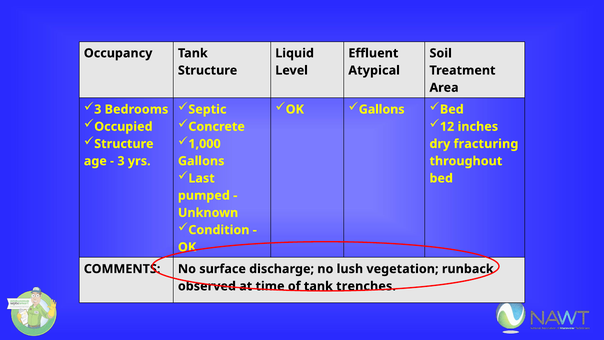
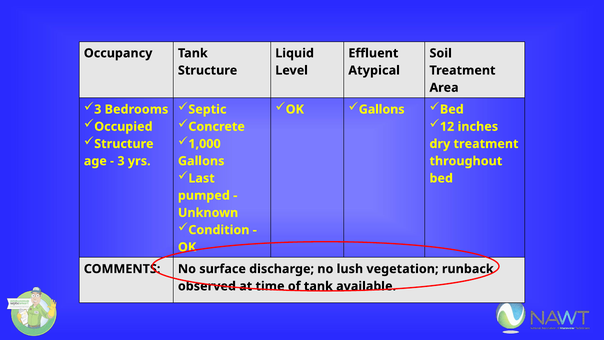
dry fracturing: fracturing -> treatment (486, 144)
trenches: trenches -> available (366, 286)
